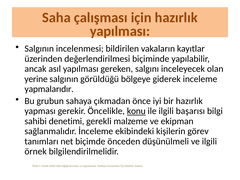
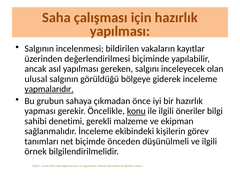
yerine: yerine -> ulusal (36, 79)
yapmalarıdır underline: none -> present (49, 89)
başarısı: başarısı -> öneriler (190, 111)
